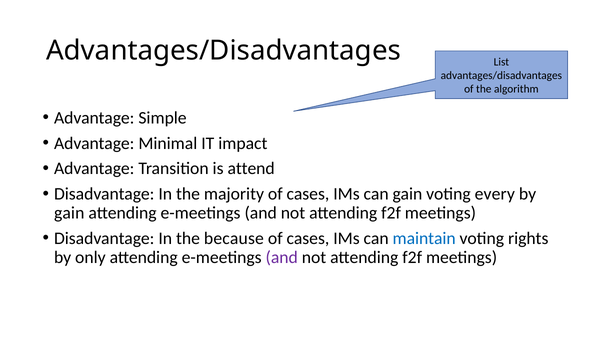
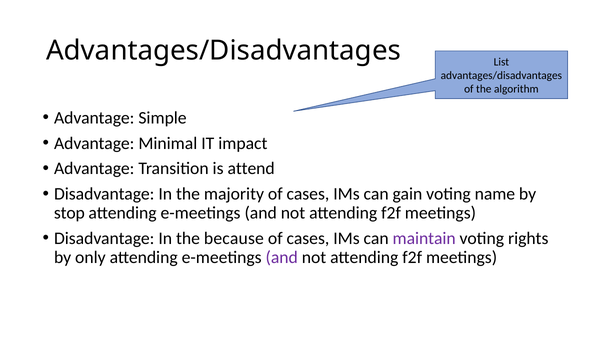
every: every -> name (495, 194)
gain: gain -> stop (69, 213)
maintain colour: blue -> purple (424, 239)
